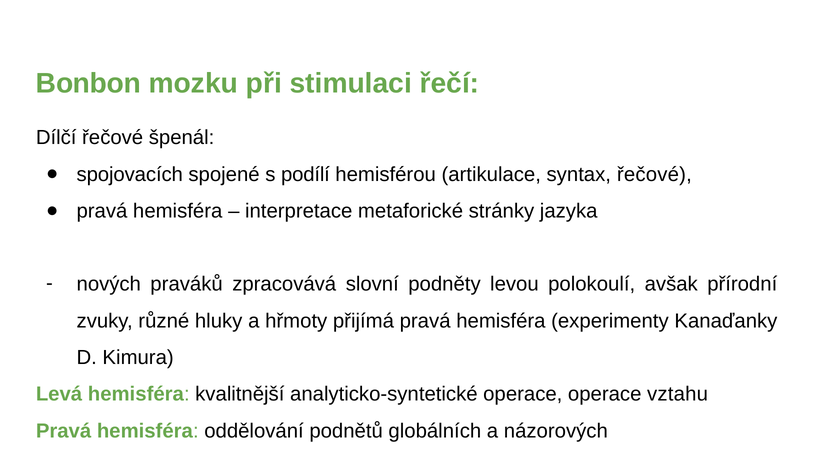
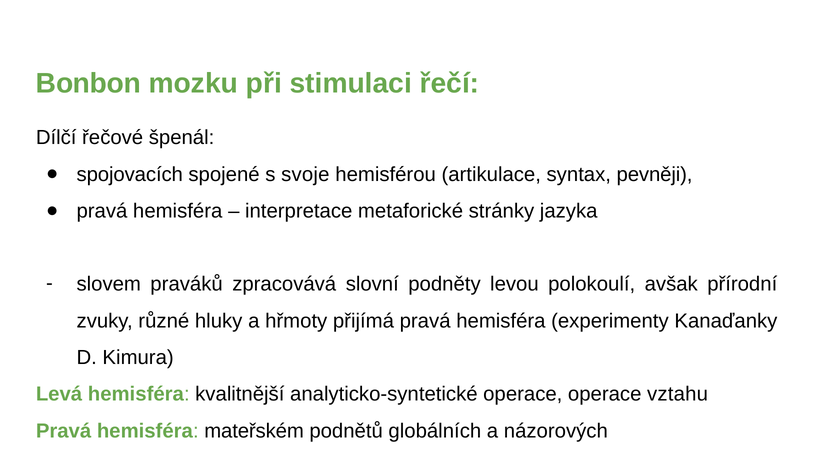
podílí: podílí -> svoje (305, 174)
syntax řečové: řečové -> pevněji (655, 174)
nových: nových -> slovem (109, 284)
oddělování: oddělování -> mateřském (254, 431)
